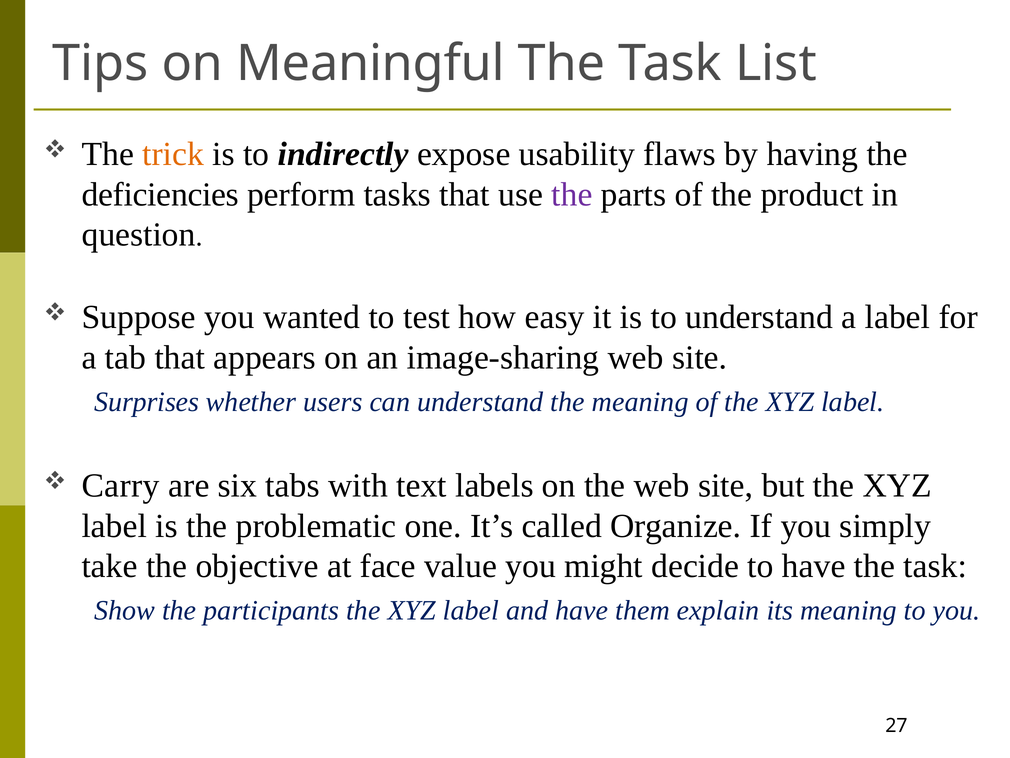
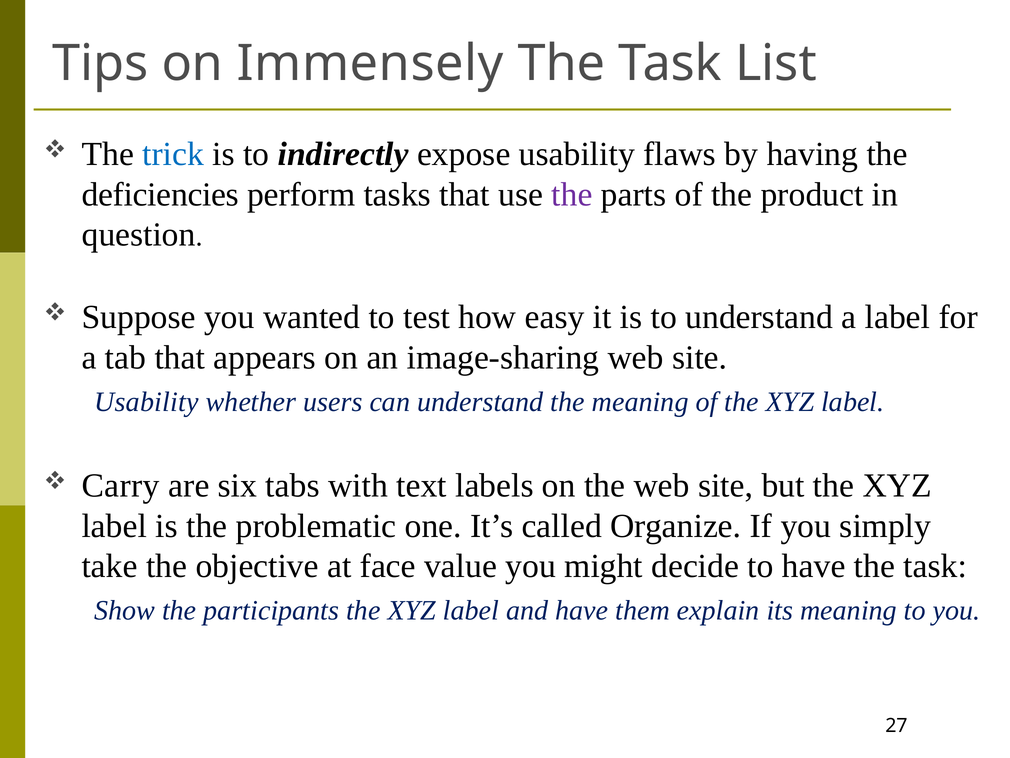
Meaningful: Meaningful -> Immensely (370, 64)
trick colour: orange -> blue (173, 154)
Surprises: Surprises -> Usability (146, 402)
